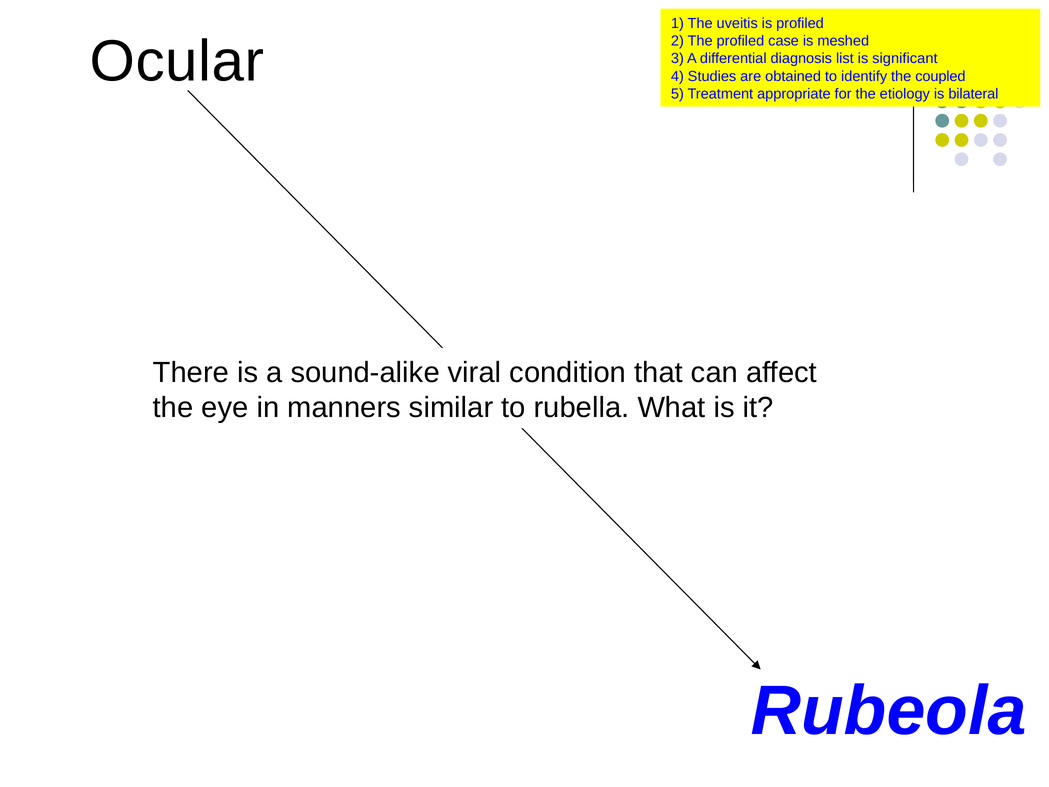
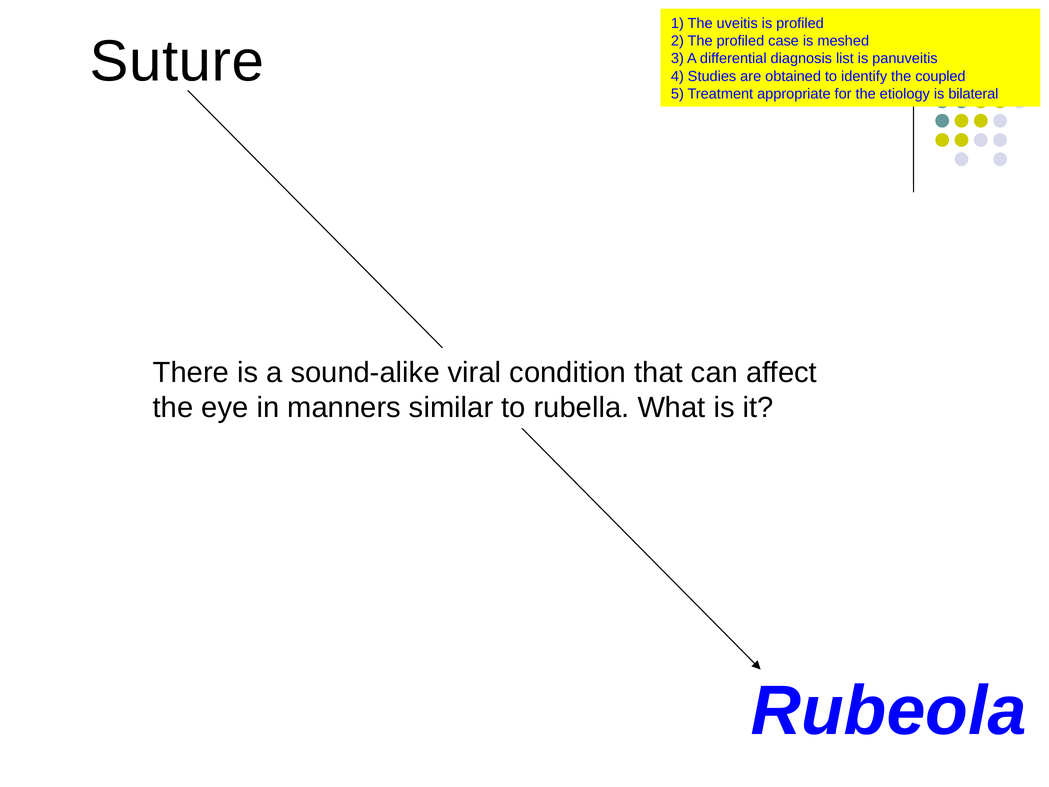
Ocular: Ocular -> Suture (177, 62)
significant: significant -> panuveitis (905, 59)
